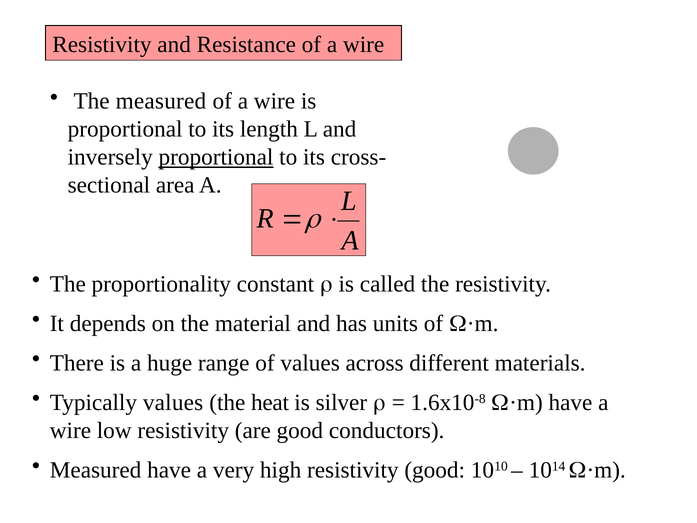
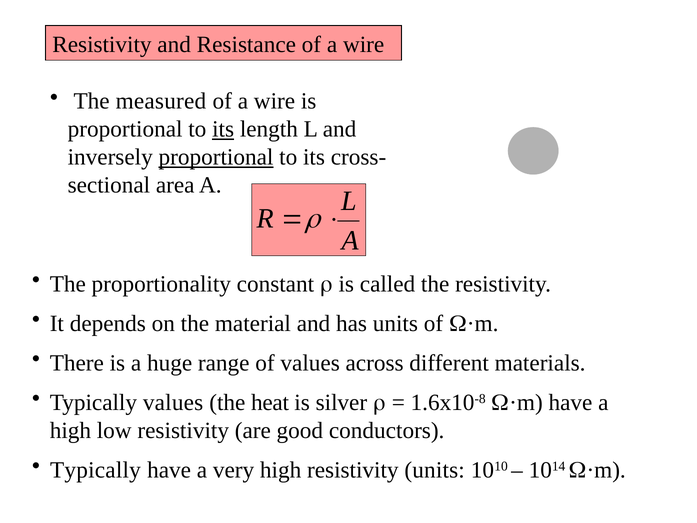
its underline: none -> present (223, 129)
wire: wire -> high (70, 430)
Measured: Measured -> Typically (95, 470)
resistivity good: good -> units (435, 470)
